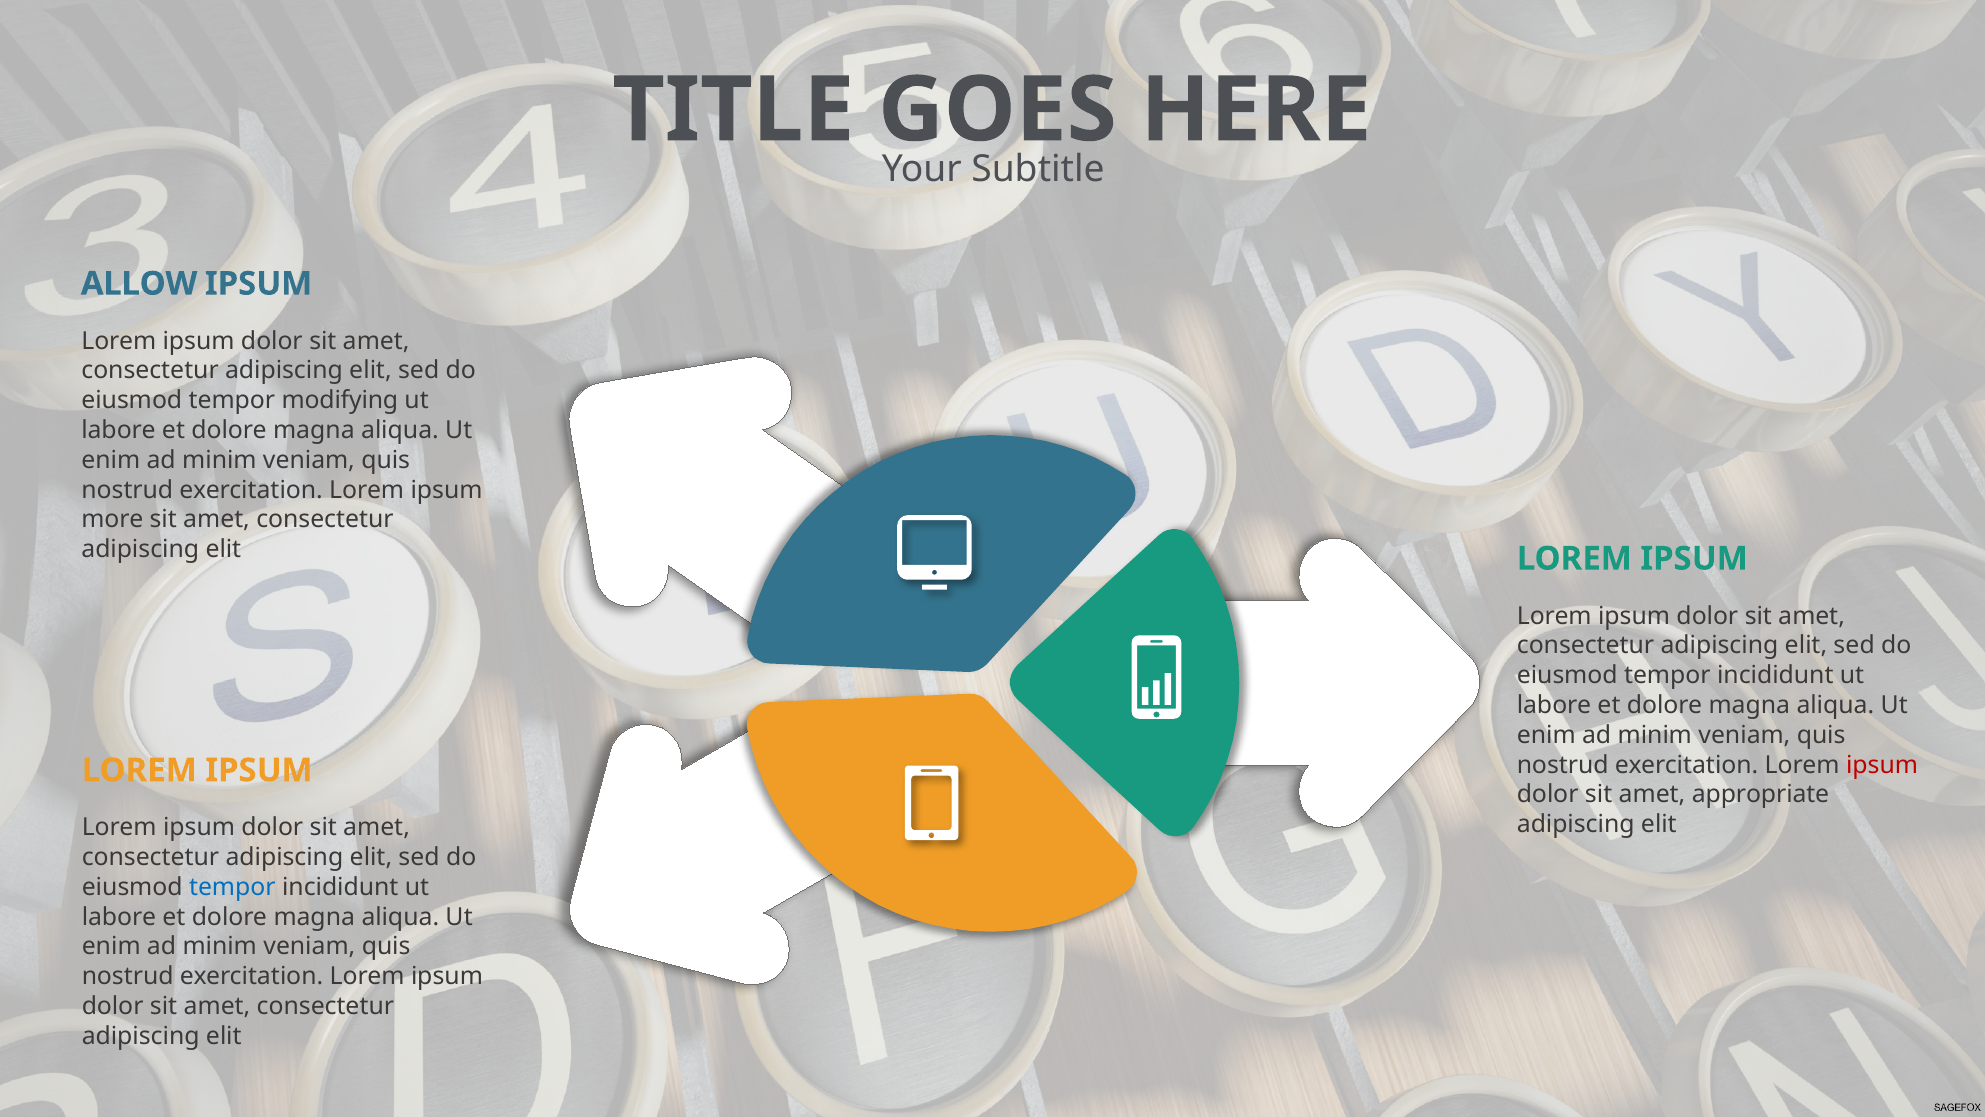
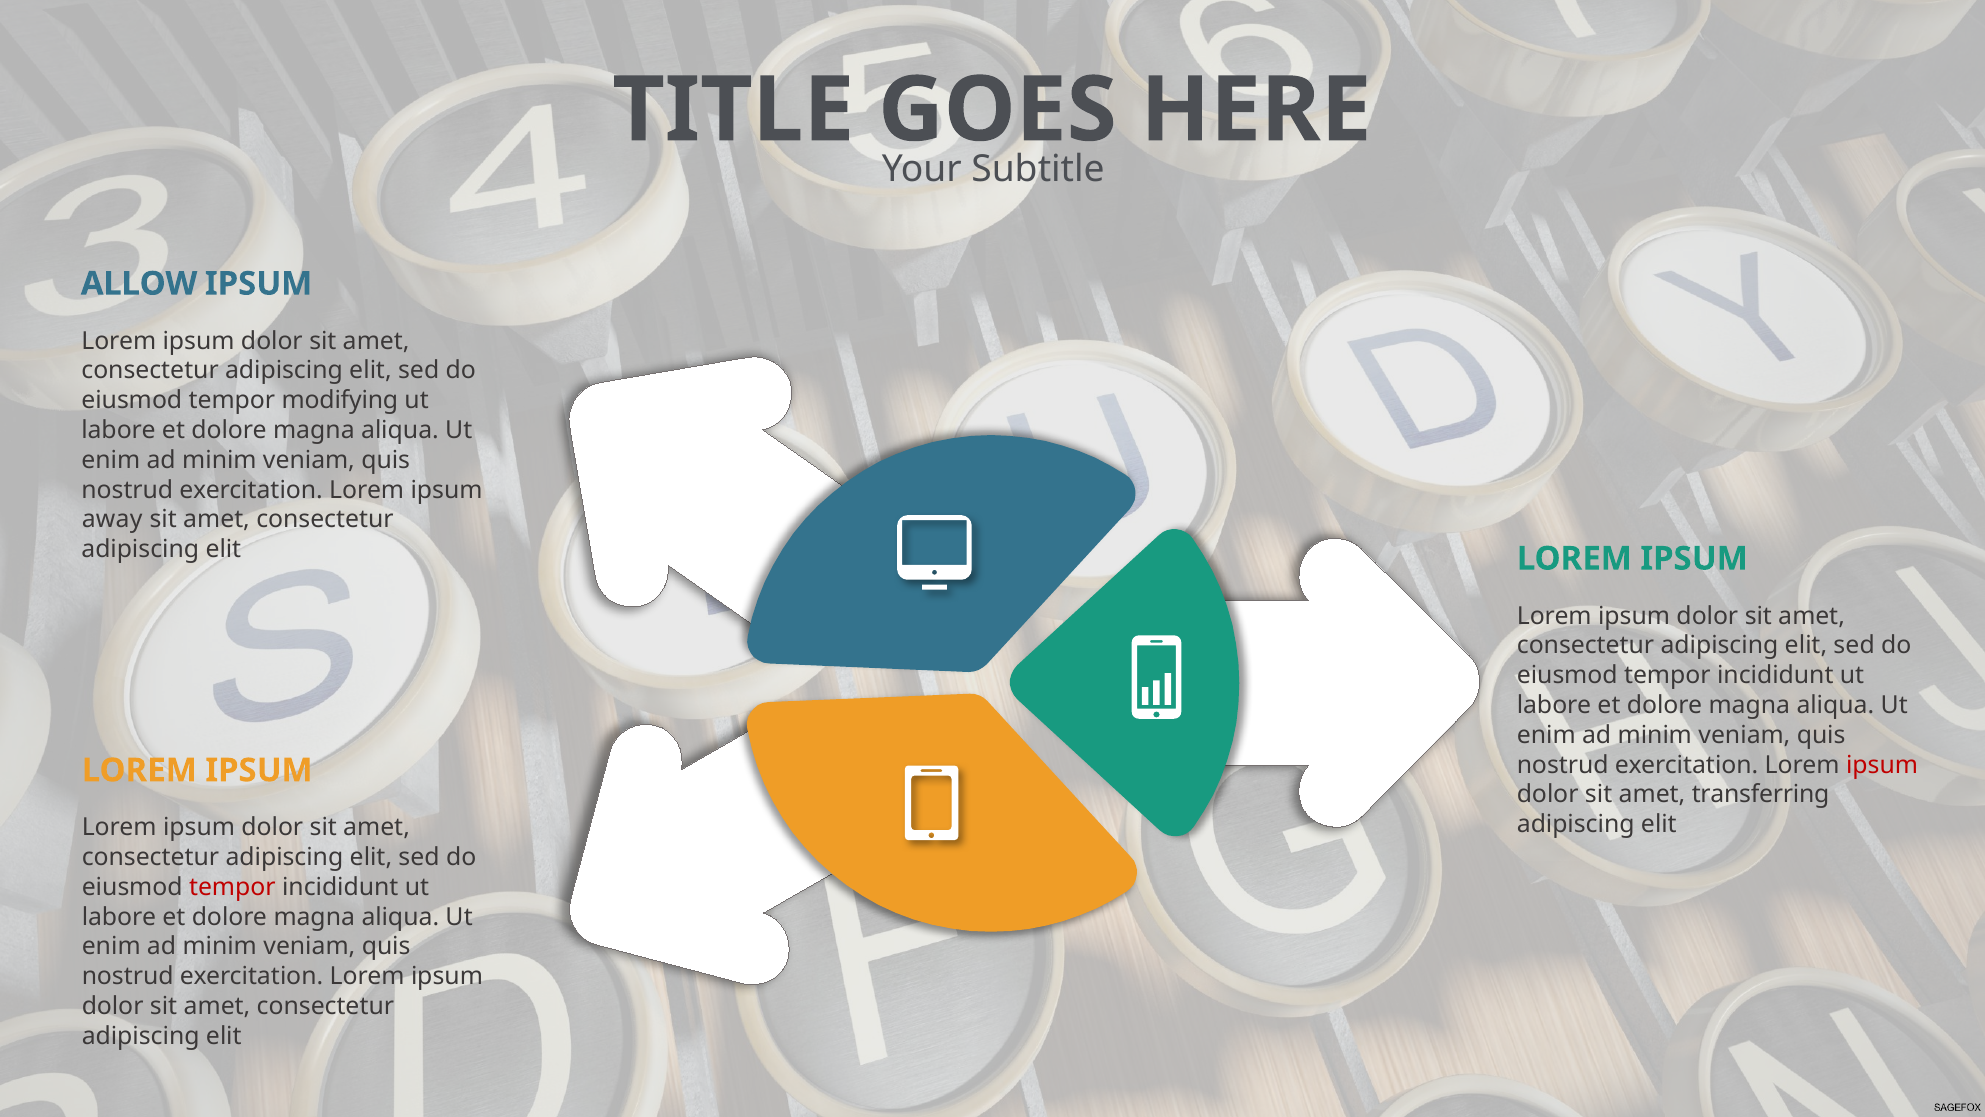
more: more -> away (112, 519)
appropriate: appropriate -> transferring (1761, 794)
tempor colour: blue -> red (232, 887)
